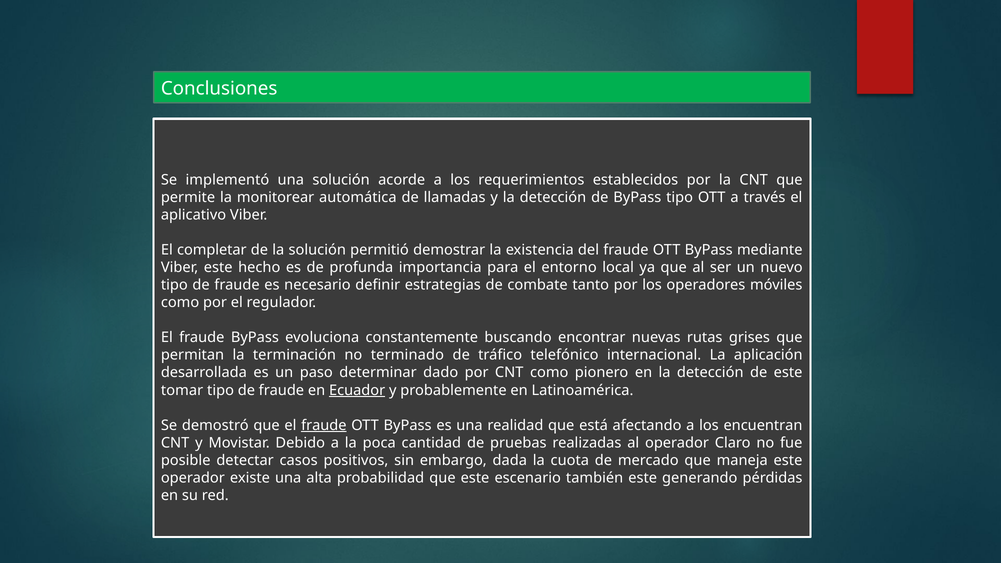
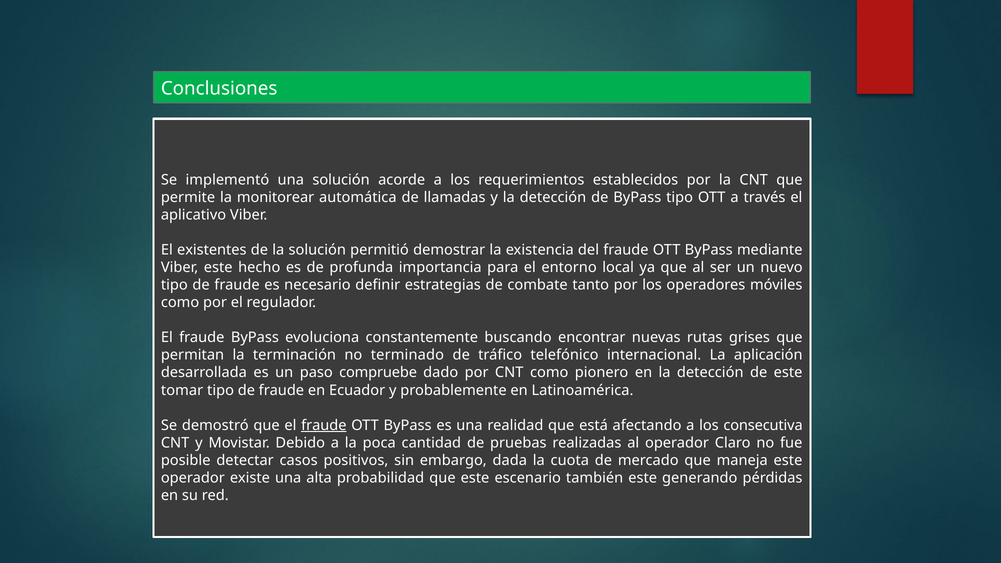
completar: completar -> existentes (212, 250)
determinar: determinar -> compruebe (378, 373)
Ecuador underline: present -> none (357, 390)
encuentran: encuentran -> consecutiva (763, 425)
